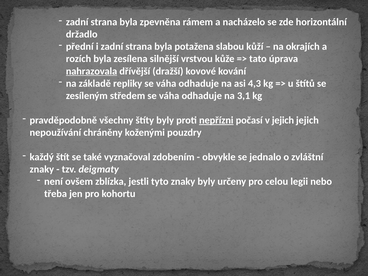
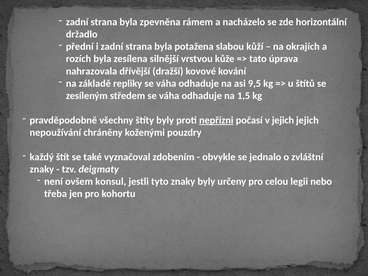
nahrazovala underline: present -> none (92, 71)
4,3: 4,3 -> 9,5 (254, 83)
3,1: 3,1 -> 1,5 (244, 96)
zblízka: zblízka -> konsul (111, 182)
